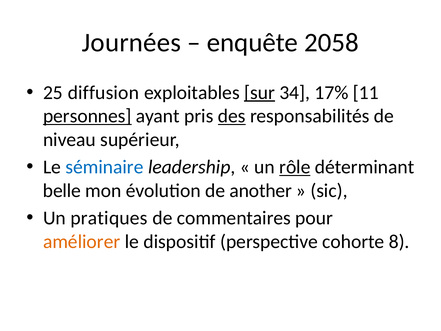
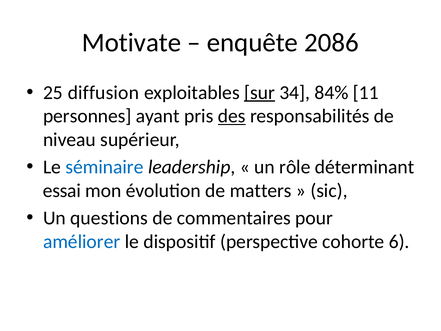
Journées: Journées -> Motivate (132, 43)
2058: 2058 -> 2086 (331, 43)
17%: 17% -> 84% (331, 93)
personnes underline: present -> none (87, 116)
rôle underline: present -> none (295, 167)
belle: belle -> essai (62, 191)
another: another -> matters (261, 191)
pratiques: pratiques -> questions (109, 218)
améliorer colour: orange -> blue (82, 242)
8: 8 -> 6 (399, 242)
